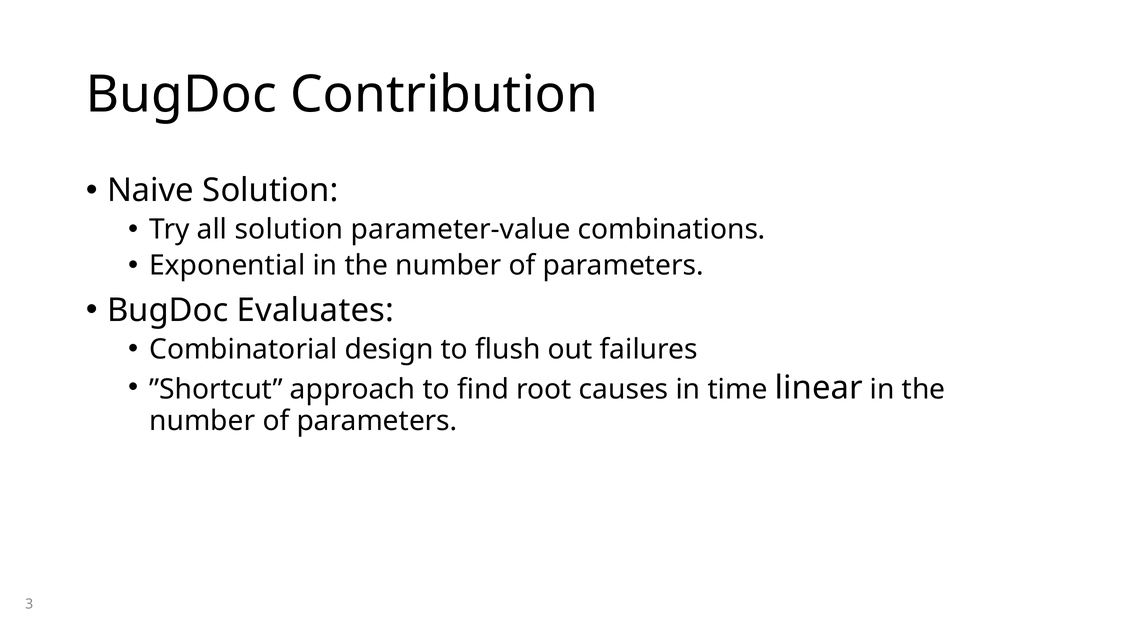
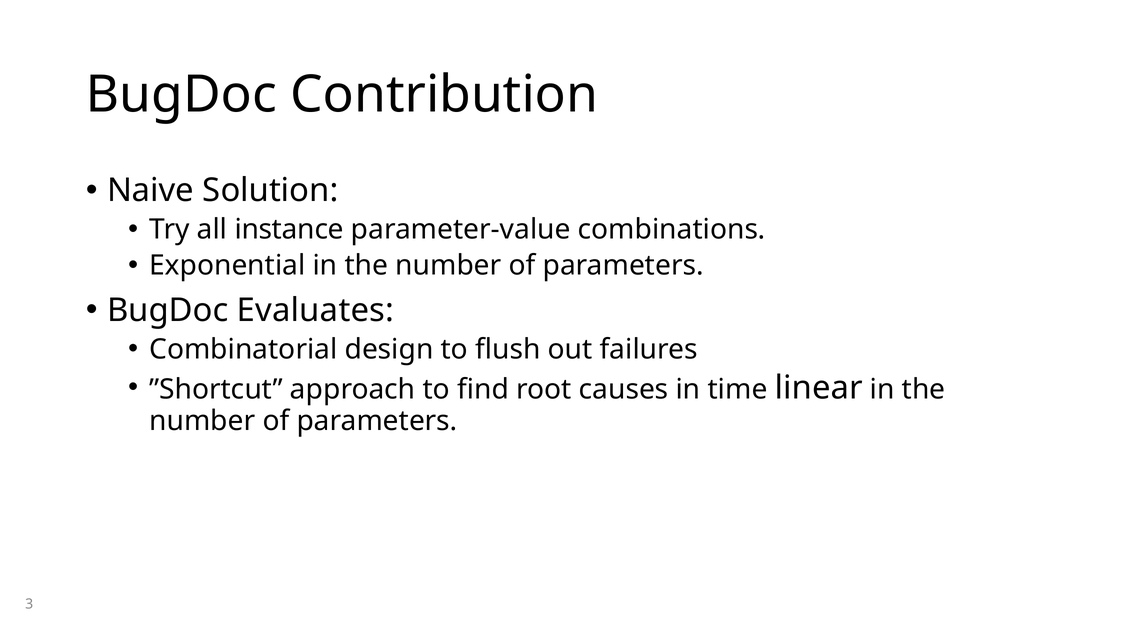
all solution: solution -> instance (289, 229)
